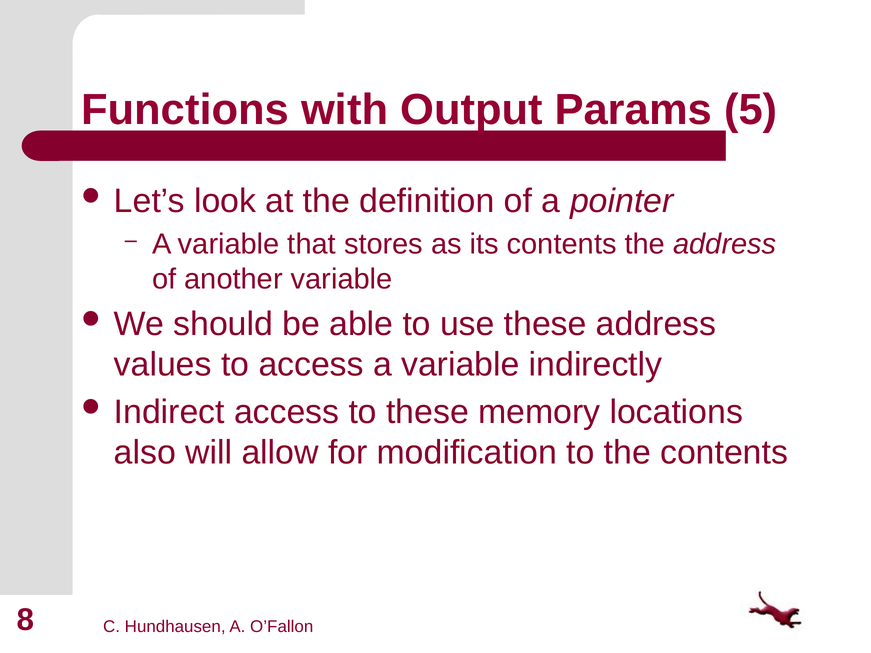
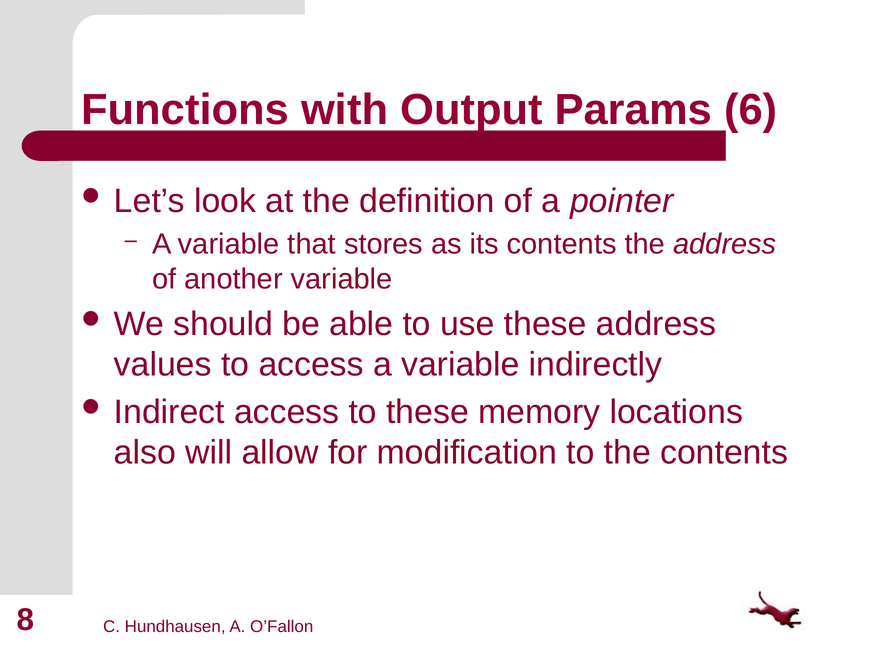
5: 5 -> 6 (751, 110)
